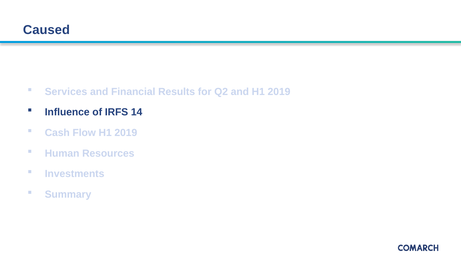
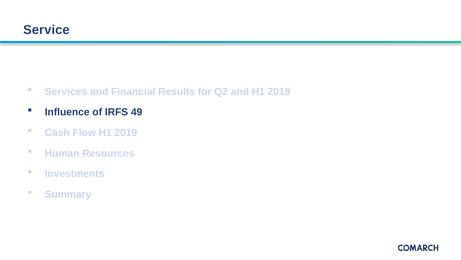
Caused: Caused -> Service (46, 30)
14: 14 -> 49 (137, 112)
